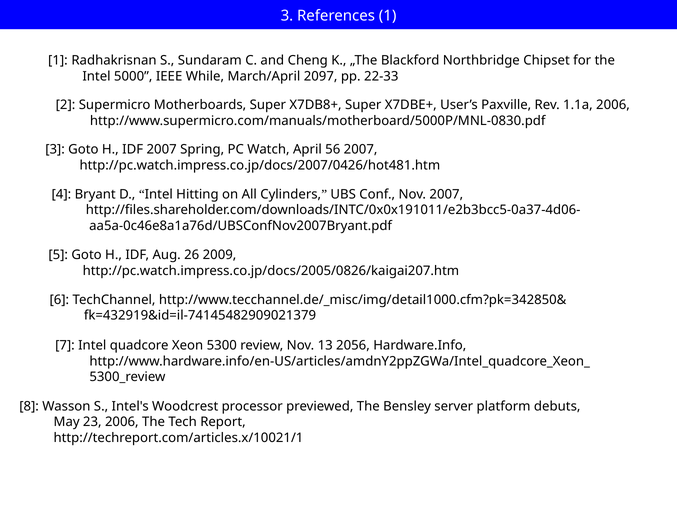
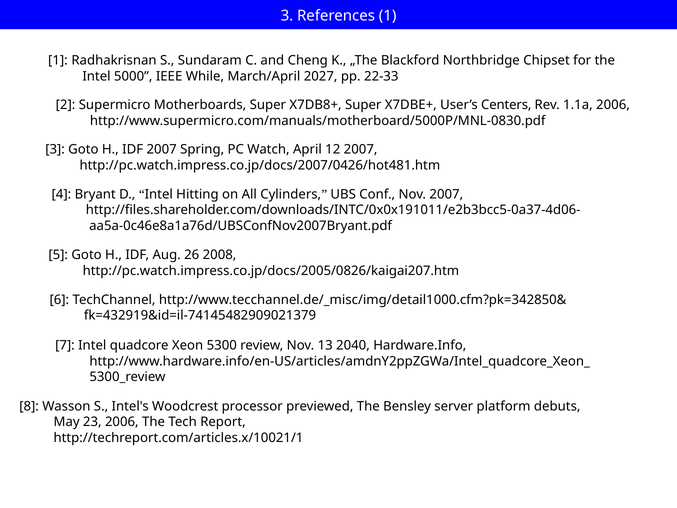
2097: 2097 -> 2027 (321, 76)
Paxville: Paxville -> Centers (506, 105)
56: 56 -> 12 (333, 149)
2009: 2009 -> 2008 (220, 255)
2056: 2056 -> 2040 (353, 345)
